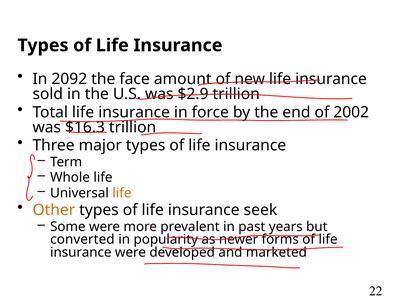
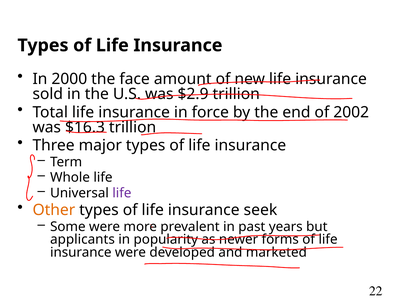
2092: 2092 -> 2000 (69, 79)
life colour: orange -> purple (122, 193)
converted: converted -> applicants (82, 240)
